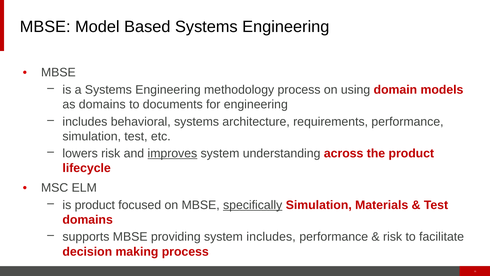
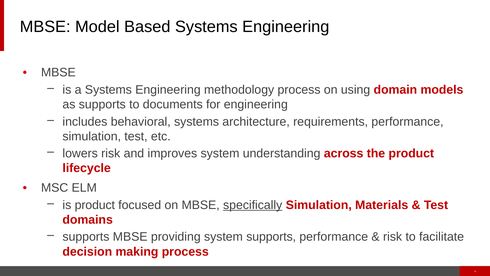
as domains: domains -> supports (102, 104)
improves underline: present -> none (172, 153)
system includes: includes -> supports (271, 237)
